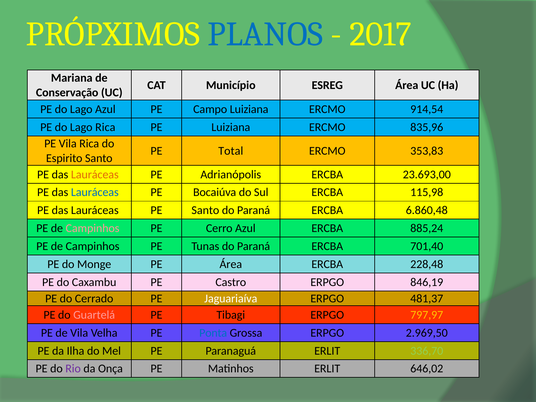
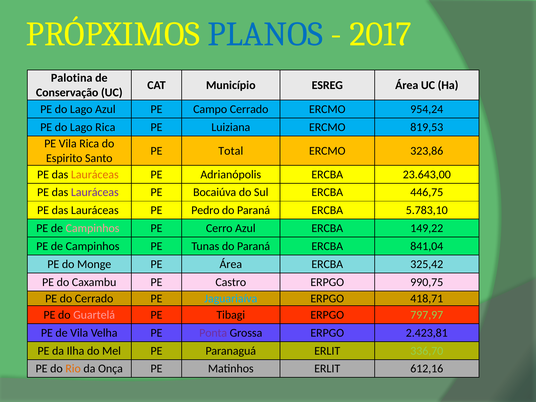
Mariana: Mariana -> Palotina (72, 78)
Campo Luiziana: Luiziana -> Cerrado (249, 109)
914,54: 914,54 -> 954,24 (427, 109)
835,96: 835,96 -> 819,53 (427, 127)
353,83: 353,83 -> 323,86 (427, 151)
23.693,00: 23.693,00 -> 23.643,00 (427, 174)
Lauráceas colour: blue -> purple (95, 192)
115,98: 115,98 -> 446,75 (427, 192)
PE Santo: Santo -> Pedro (205, 210)
6.860,48: 6.860,48 -> 5.783,10 (427, 210)
885,24: 885,24 -> 149,22 (427, 228)
701,40: 701,40 -> 841,04 (427, 246)
228,48: 228,48 -> 325,42 (427, 264)
846,19: 846,19 -> 990,75 (427, 282)
Jaguariaíva colour: white -> light blue (231, 298)
481,37: 481,37 -> 418,71 (427, 298)
797,97 colour: yellow -> light green (427, 315)
Ponta colour: blue -> purple (213, 333)
2.969,50: 2.969,50 -> 2.423,81 (427, 333)
Rio colour: purple -> orange (73, 369)
646,02: 646,02 -> 612,16 (427, 369)
